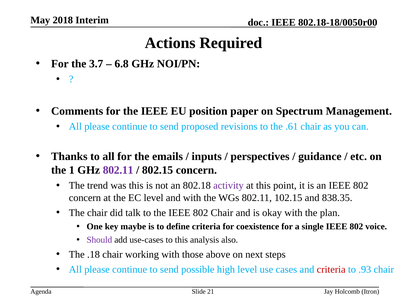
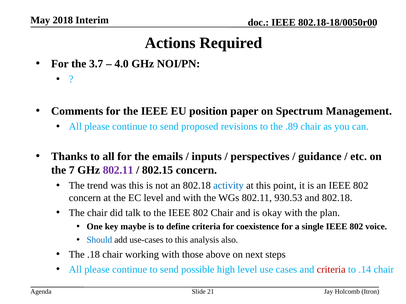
6.8: 6.8 -> 4.0 (122, 64)
.61: .61 -> .89 (292, 127)
1: 1 -> 7 (72, 170)
activity colour: purple -> blue (229, 186)
102.15: 102.15 -> 930.53 (288, 198)
and 838.35: 838.35 -> 802.18 (337, 198)
Should colour: purple -> blue (99, 240)
.93: .93 -> .14 (365, 270)
